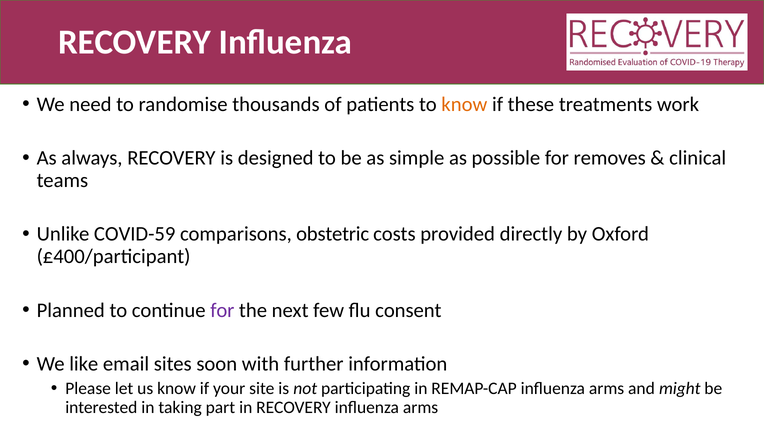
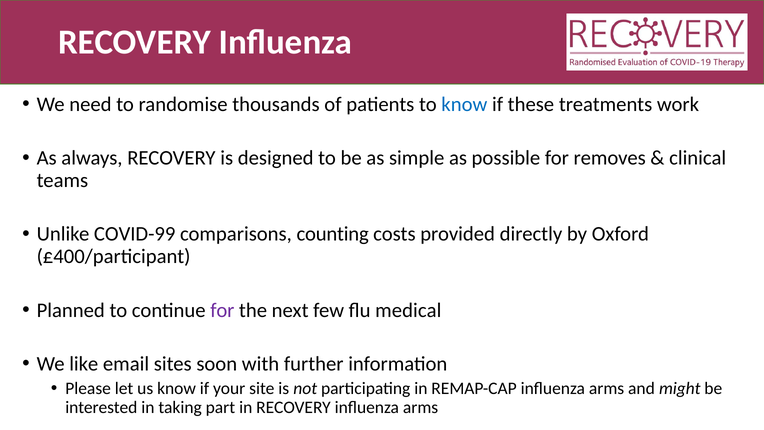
know colour: orange -> blue (464, 104)
COVID-59: COVID-59 -> COVID-99 (135, 234)
obstetric: obstetric -> counting (333, 234)
consent: consent -> medical (408, 310)
